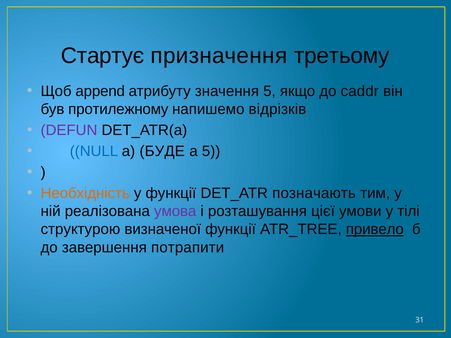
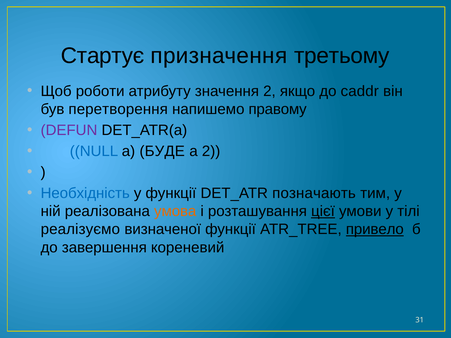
append: append -> роботи (100, 91)
значення 5: 5 -> 2 (269, 91)
протилежному: протилежному -> перетворення (118, 109)
відрізків: відрізків -> правому (278, 109)
a 5: 5 -> 2 (211, 151)
Необхідність colour: orange -> blue (85, 193)
умова colour: purple -> orange (175, 211)
цієї underline: none -> present (323, 211)
структурою: структурою -> реалізуємо (80, 230)
потрапити: потрапити -> кореневий (188, 248)
